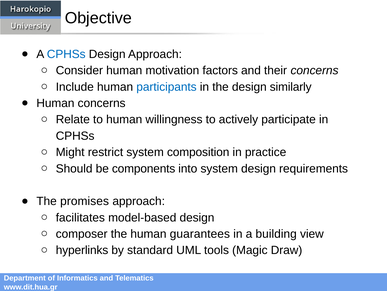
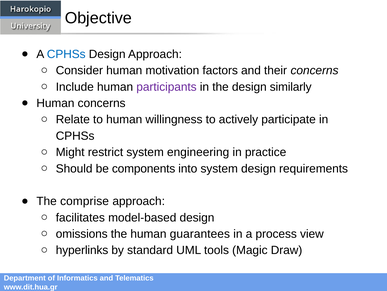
participants colour: blue -> purple (167, 87)
composition: composition -> engineering (198, 152)
promises: promises -> comprise (85, 201)
composer: composer -> omissions (82, 233)
building: building -> process (276, 233)
